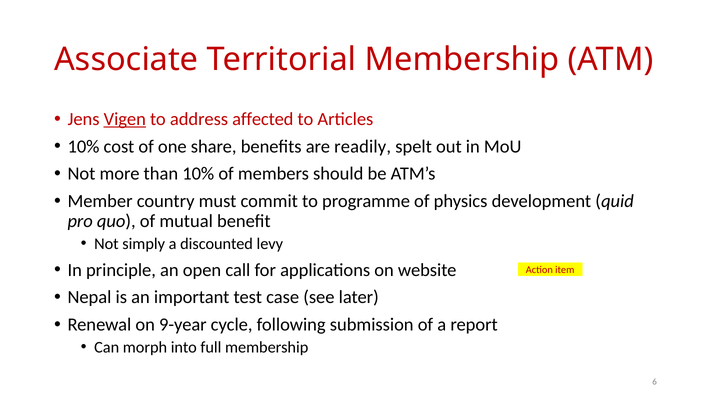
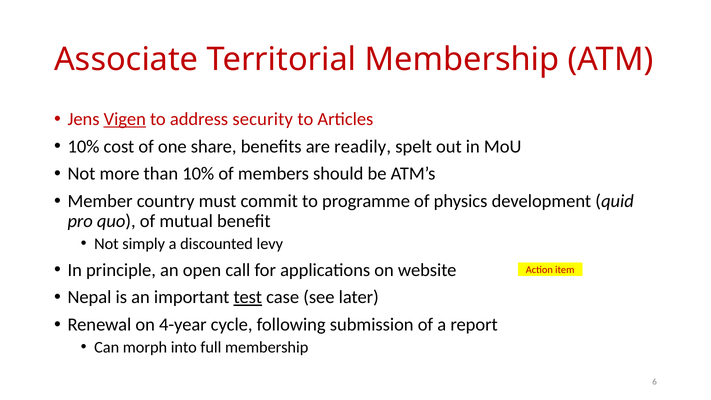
affected: affected -> security (263, 119)
test underline: none -> present (248, 297)
9-year: 9-year -> 4-year (183, 325)
